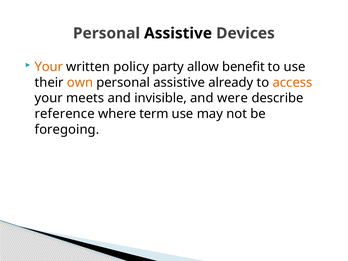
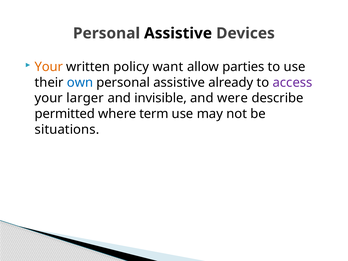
party: party -> want (168, 67)
benefit: benefit -> parties (243, 67)
own colour: orange -> blue (80, 83)
access colour: orange -> purple (293, 83)
meets: meets -> larger (85, 98)
reference: reference -> permitted (65, 114)
foregoing: foregoing -> situations (67, 130)
